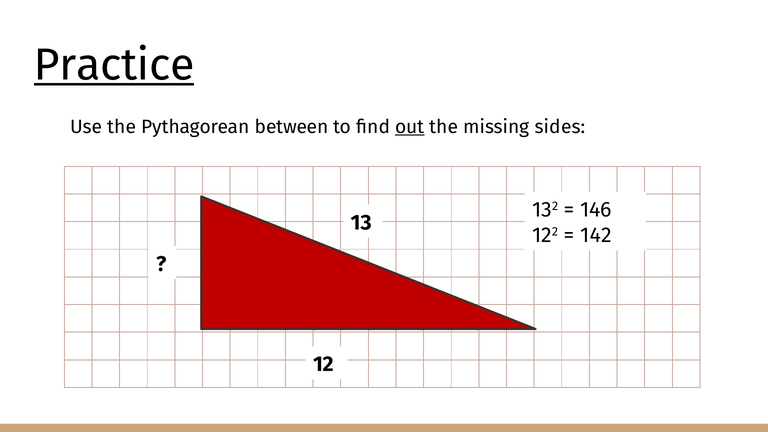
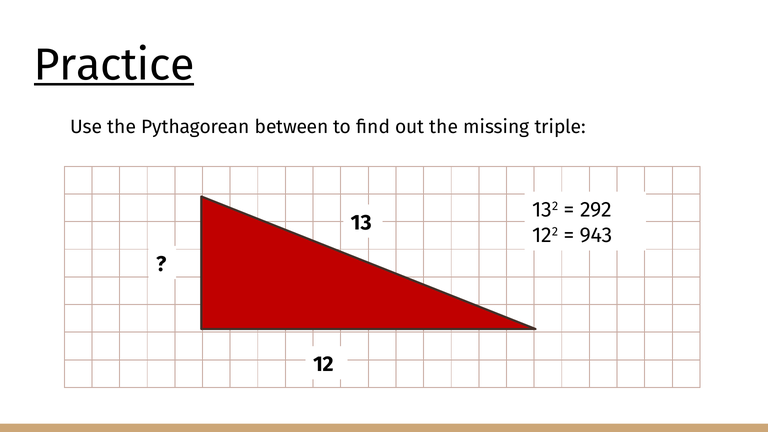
out underline: present -> none (410, 127)
sides: sides -> triple (560, 127)
146: 146 -> 292 (596, 210)
142: 142 -> 943 (596, 235)
